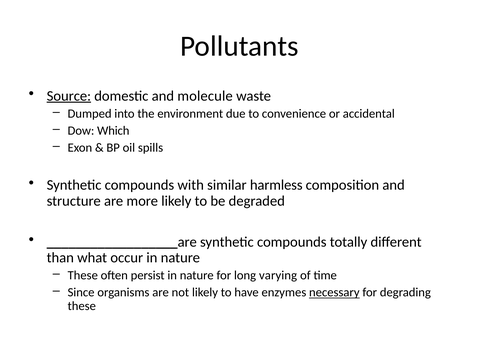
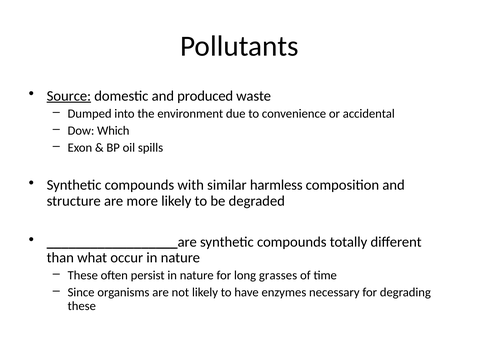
molecule: molecule -> produced (205, 96)
varying: varying -> grasses (278, 276)
necessary underline: present -> none (334, 293)
